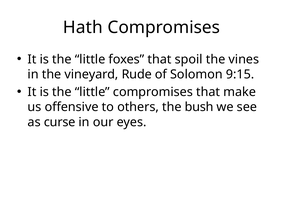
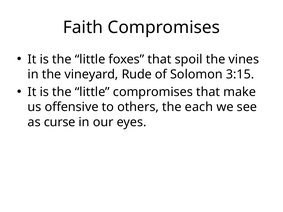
Hath: Hath -> Faith (83, 27)
9:15: 9:15 -> 3:15 (240, 74)
bush: bush -> each (199, 107)
